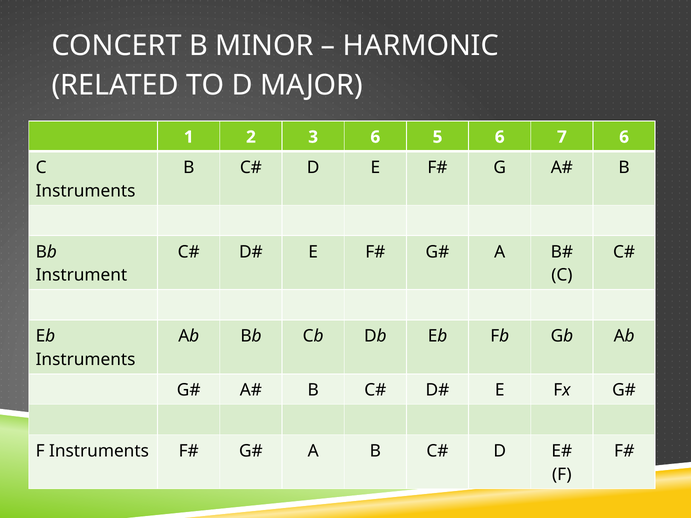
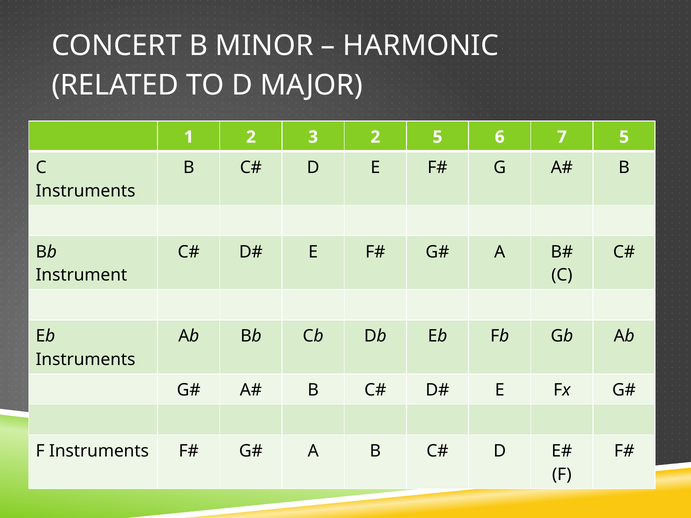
3 6: 6 -> 2 (375, 137)
7 6: 6 -> 5 (624, 137)
